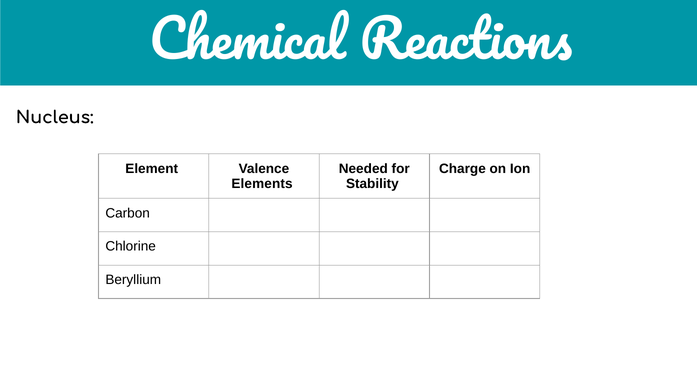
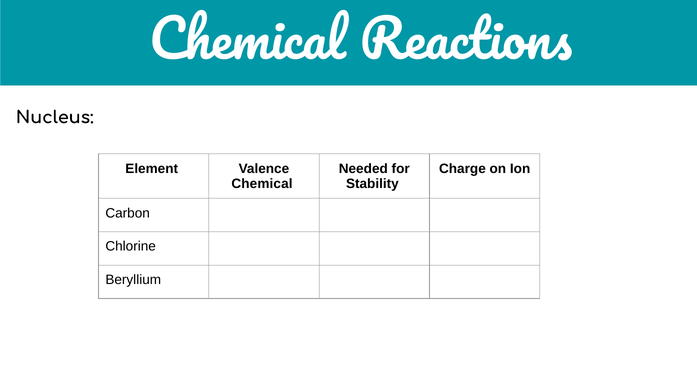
Elements: Elements -> Chemical (262, 184)
